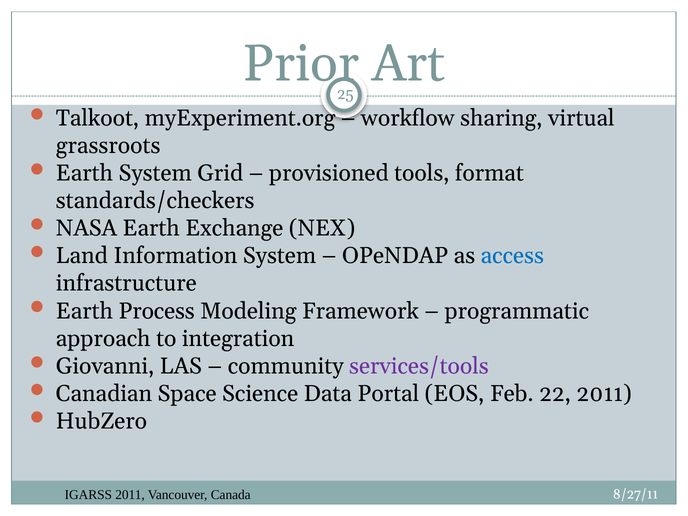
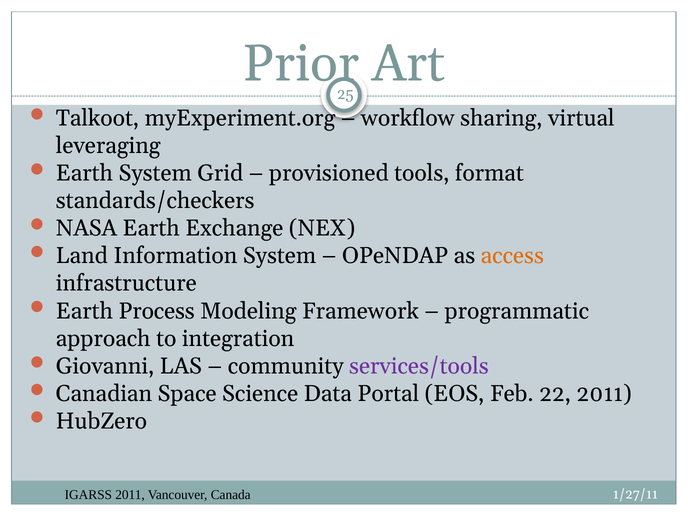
grassroots: grassroots -> leveraging (108, 146)
access colour: blue -> orange (512, 256)
8/27/11: 8/27/11 -> 1/27/11 (635, 494)
